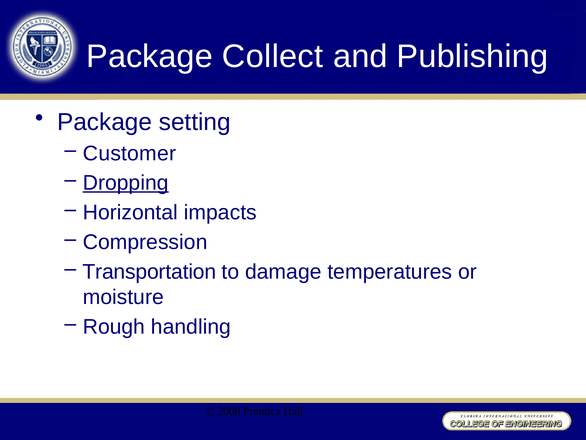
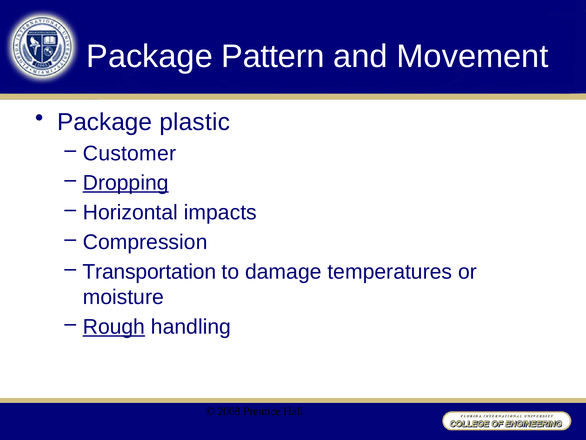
Collect: Collect -> Pattern (273, 56)
Publishing: Publishing -> Movement (472, 56)
setting: setting -> plastic (195, 122)
Rough underline: none -> present (114, 327)
